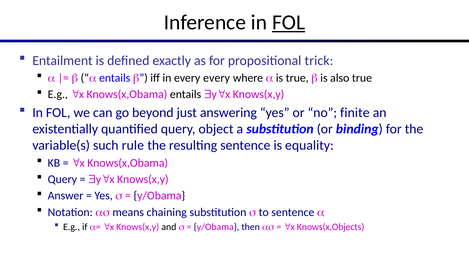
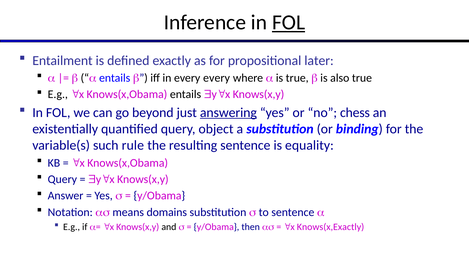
trick: trick -> later (319, 60)
answering underline: none -> present (228, 112)
finite: finite -> chess (355, 112)
chaining: chaining -> domains (167, 212)
Knows(x,Objects: Knows(x,Objects -> Knows(x,Exactly (331, 227)
